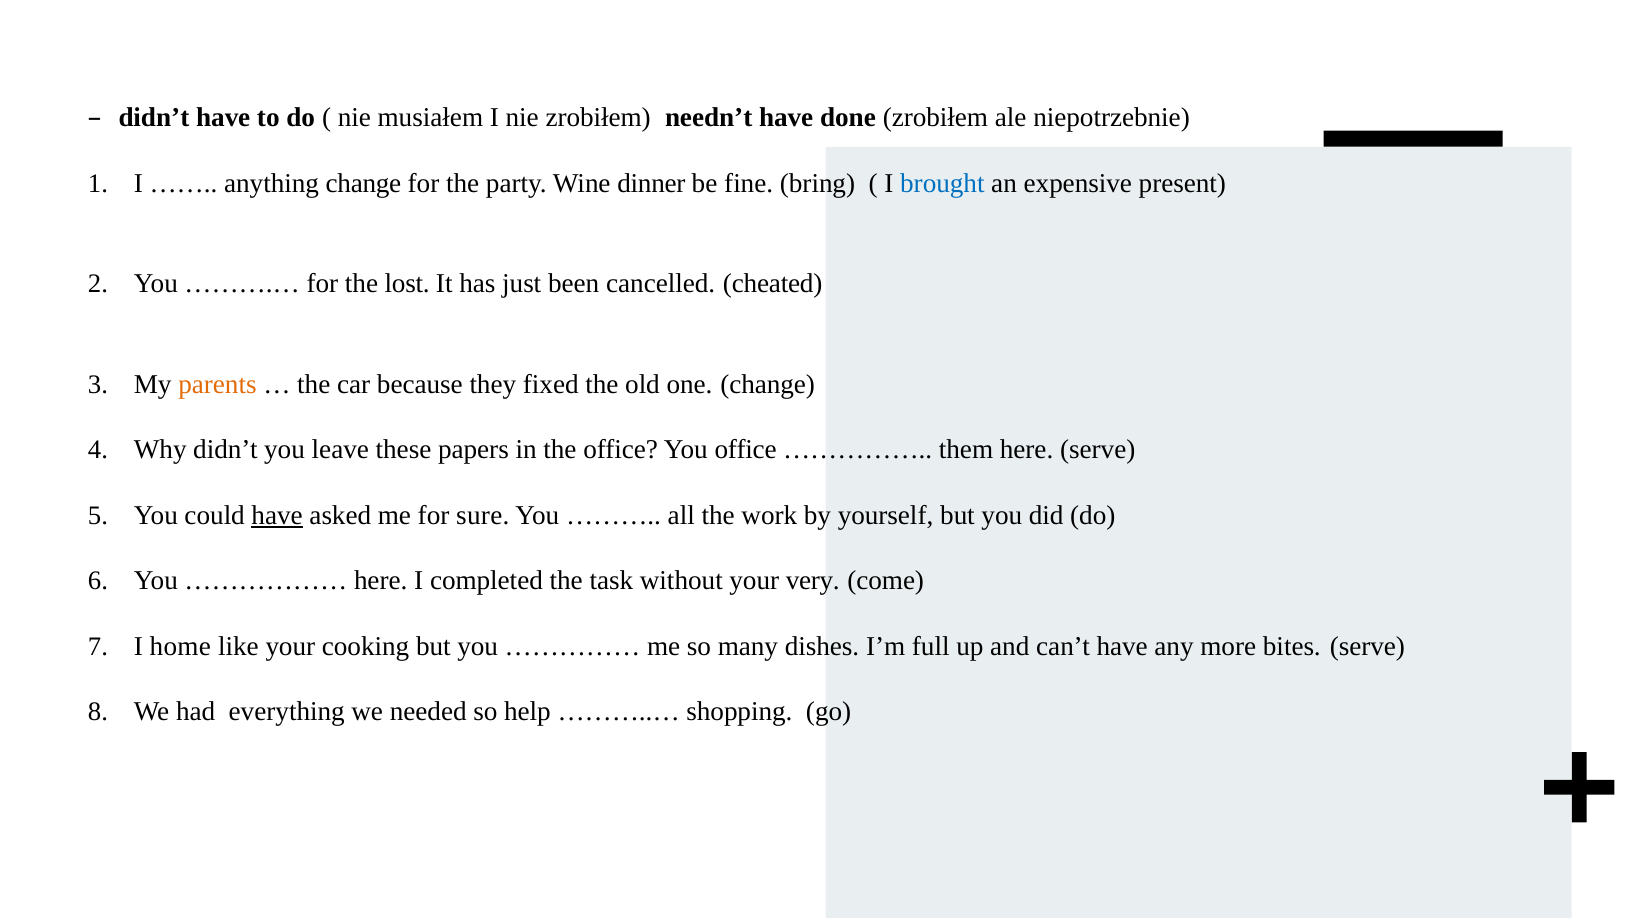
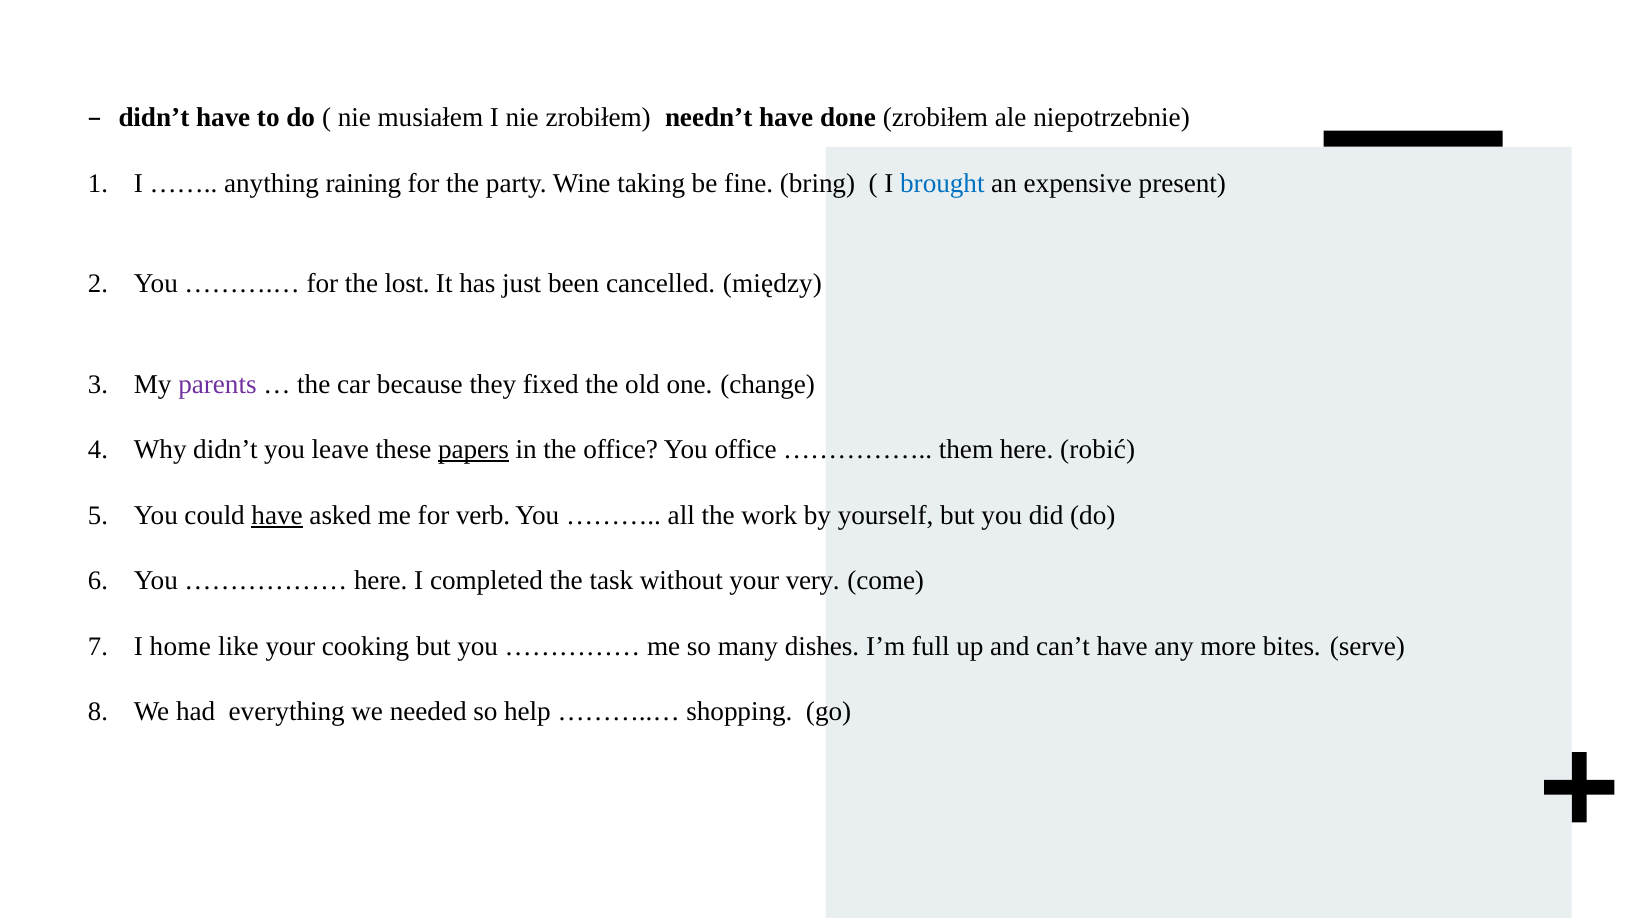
anything change: change -> raining (363, 183)
dinner: dinner -> taking (651, 183)
cheated: cheated -> między (773, 284)
parents colour: orange -> purple (217, 384)
papers underline: none -> present (473, 450)
here serve: serve -> robić (1098, 450)
sure: sure -> verb (483, 515)
